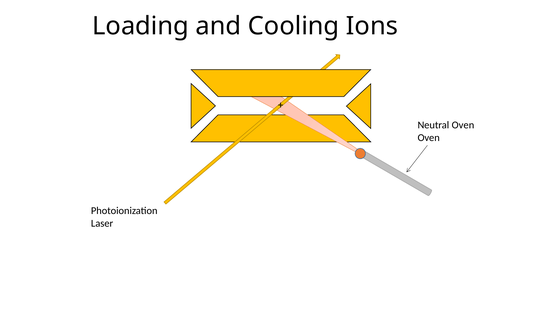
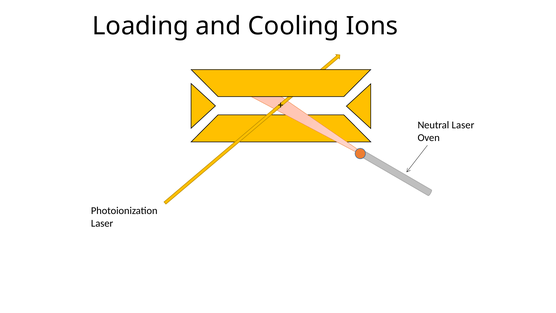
Neutral Oven: Oven -> Laser (463, 125)
